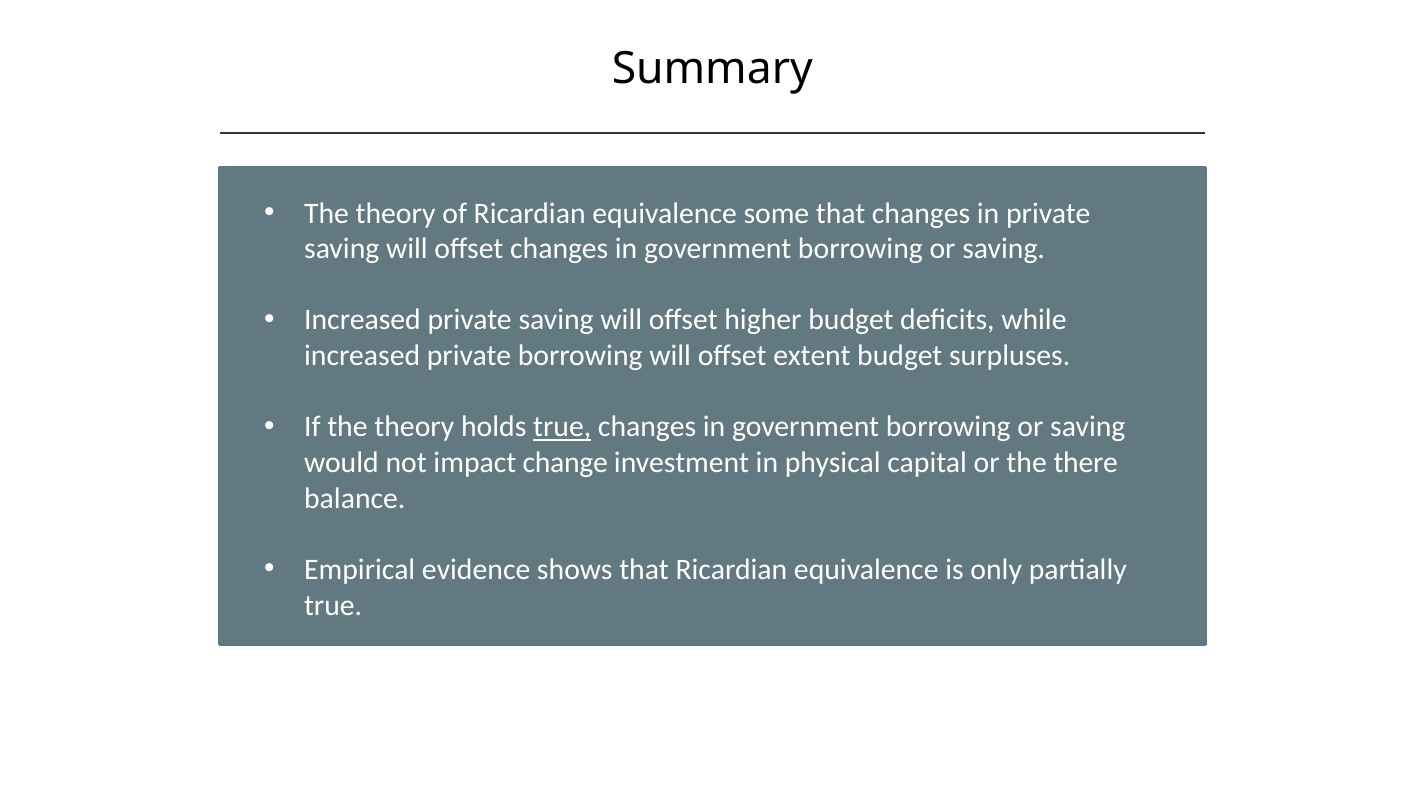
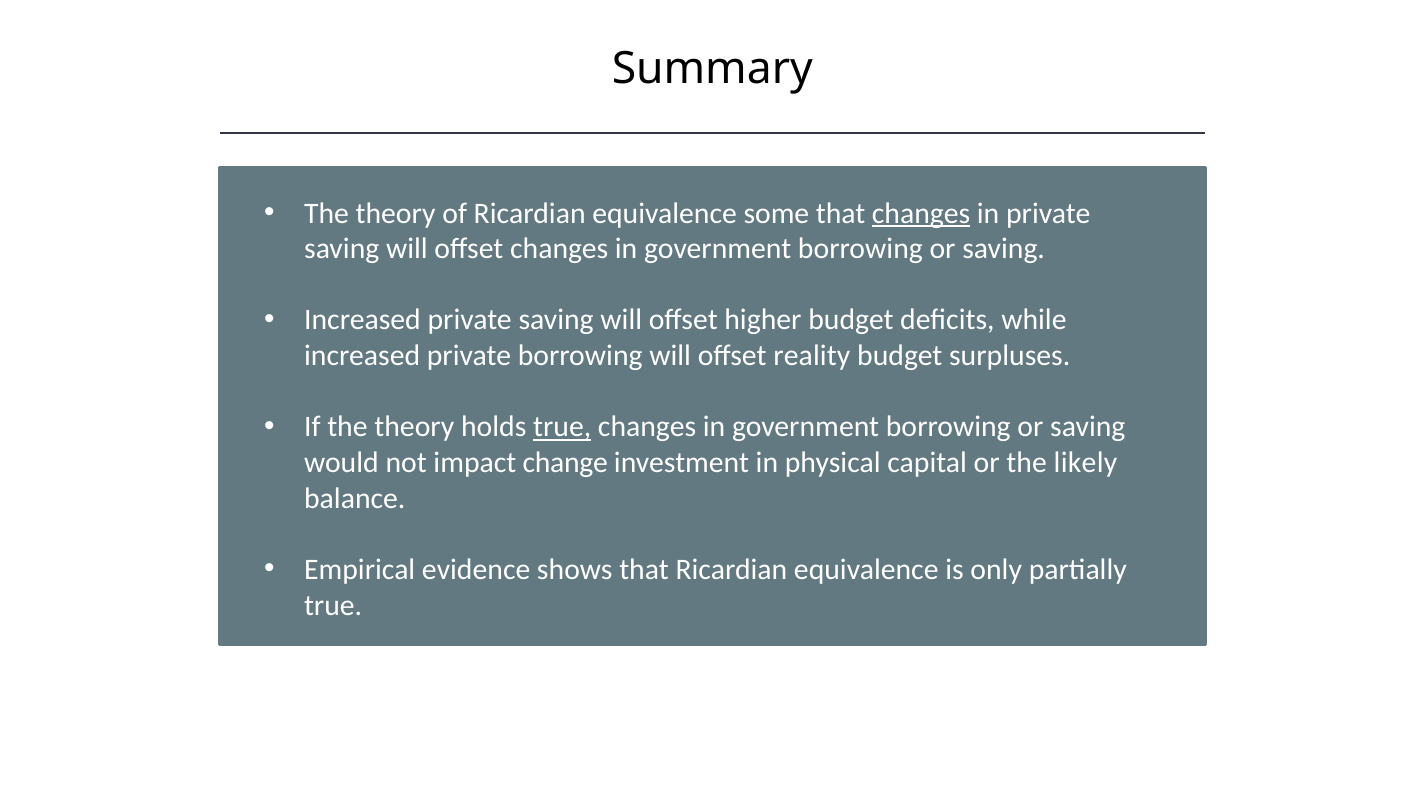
changes underline: none -> present (921, 213)
extent: extent -> reality (812, 356)
there: there -> likely (1085, 463)
